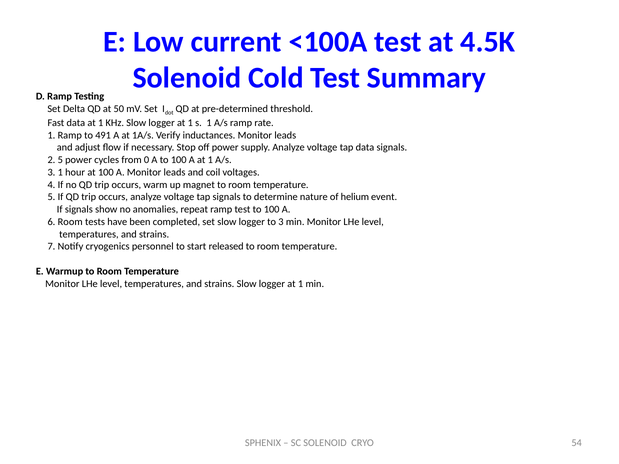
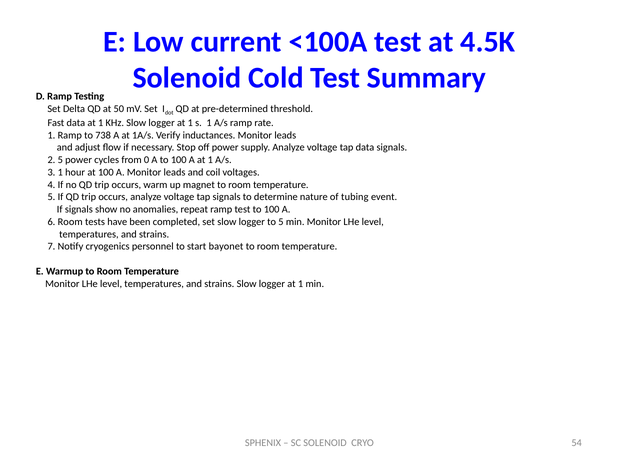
491: 491 -> 738 (103, 135)
helium: helium -> tubing (355, 197)
to 3: 3 -> 5 (281, 222)
released: released -> bayonet (226, 247)
